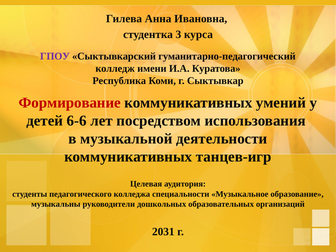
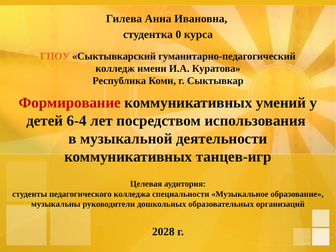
3: 3 -> 0 (178, 34)
ГПОУ colour: purple -> orange (55, 56)
6-6: 6-6 -> 6-4 (77, 121)
2031: 2031 -> 2028 (163, 232)
